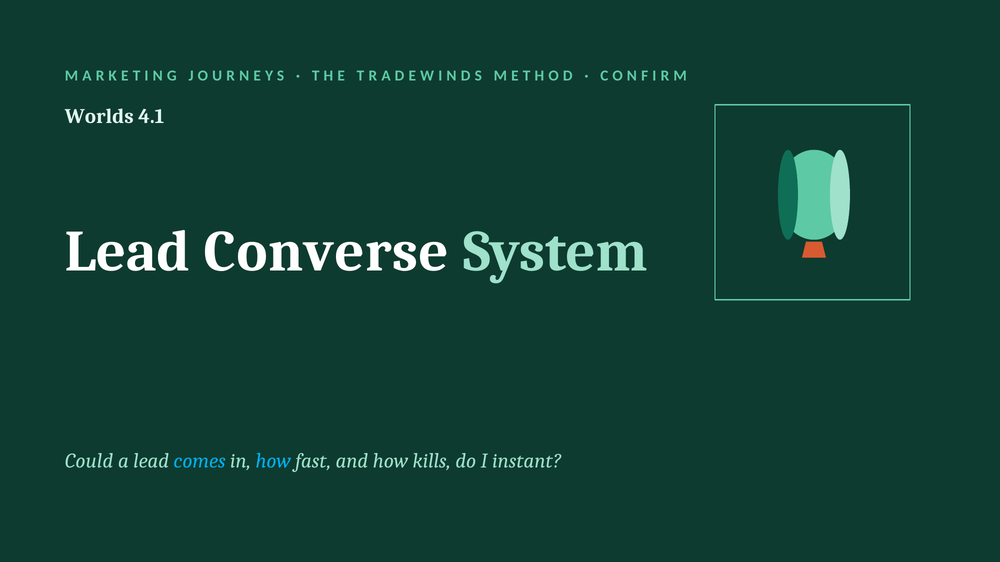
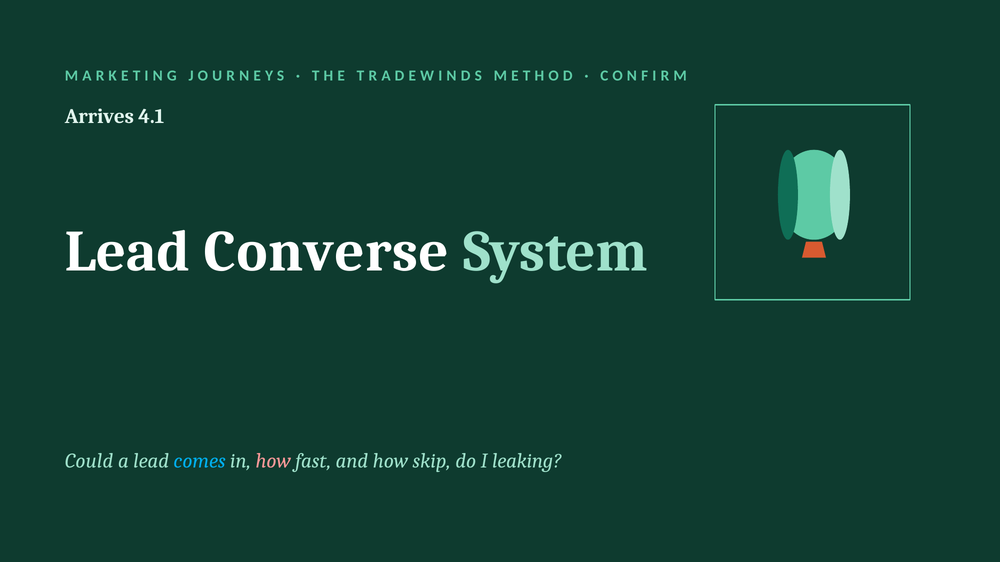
Worlds: Worlds -> Arrives (99, 116)
how colour: light blue -> pink (273, 461)
kills: kills -> skip (432, 461)
instant: instant -> leaking (527, 461)
